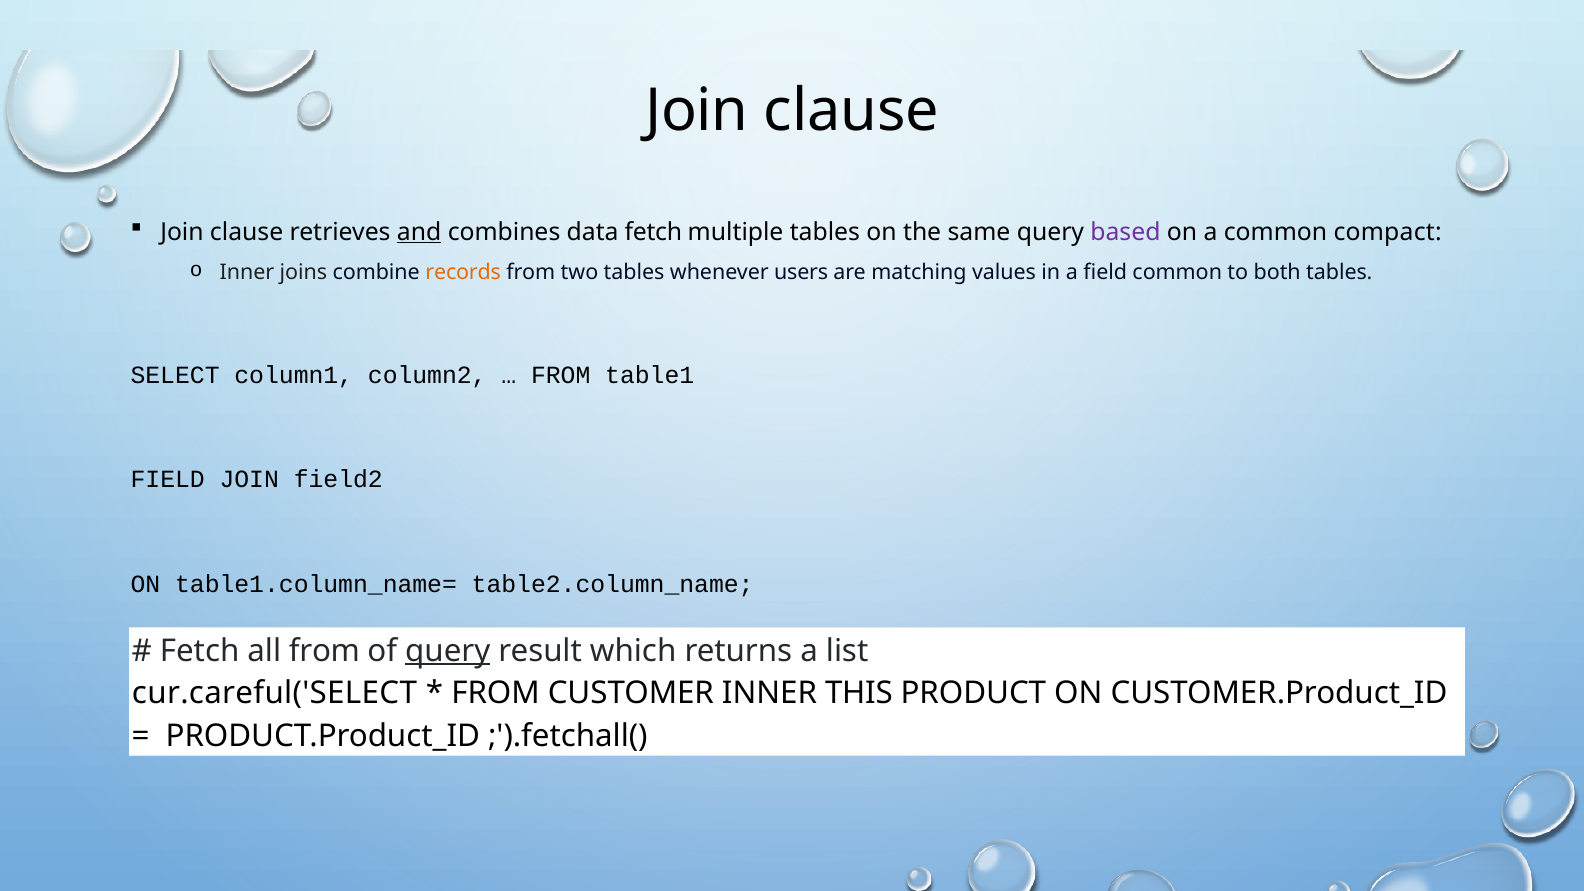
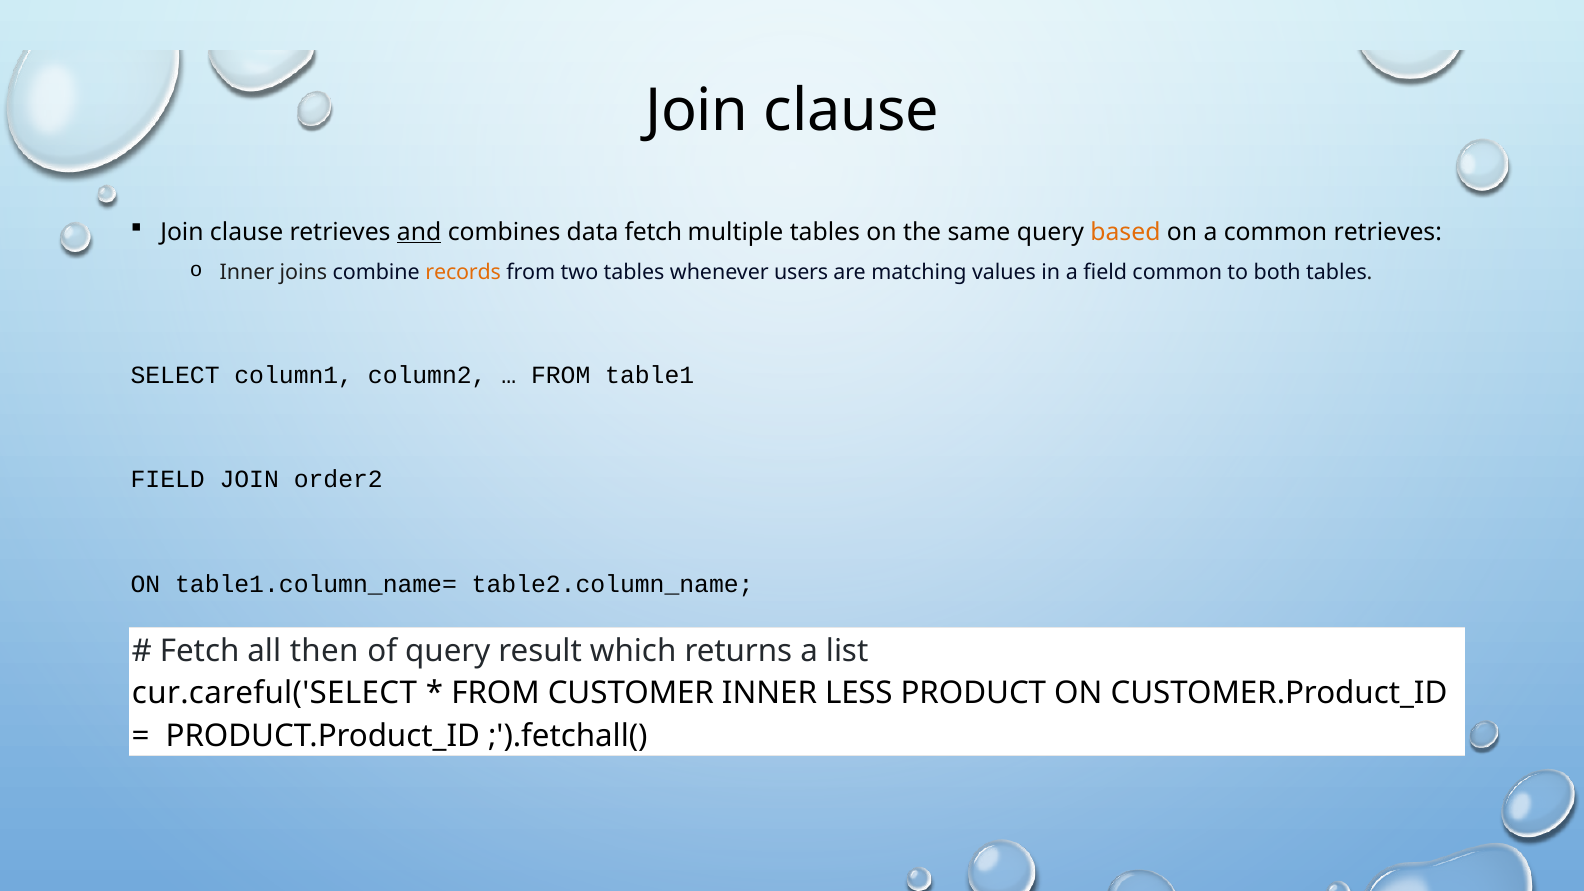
based colour: purple -> orange (1125, 232)
common compact: compact -> retrieves (1388, 232)
field2: field2 -> order2 (338, 480)
all from: from -> then (324, 651)
query underline: present -> none (448, 651)
THIS: THIS -> LESS (859, 693)
